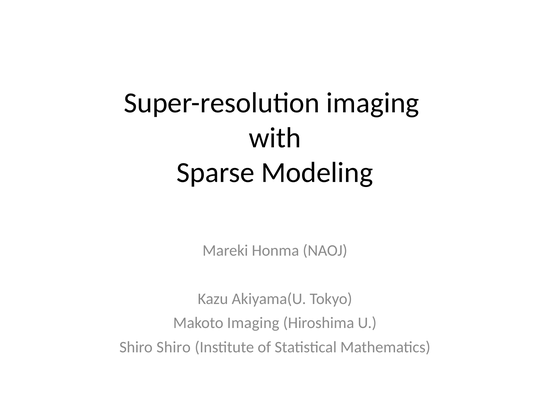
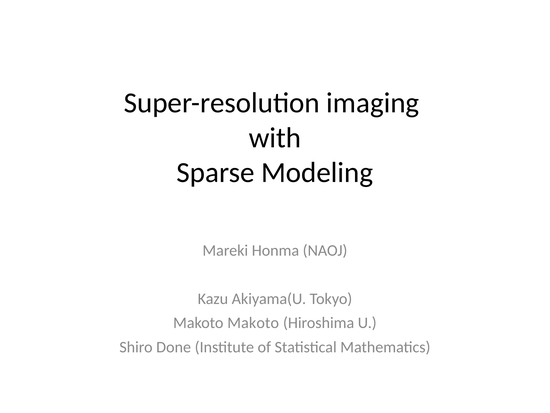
Makoto Imaging: Imaging -> Makoto (253, 322)
Shiro Shiro: Shiro -> Done (174, 347)
